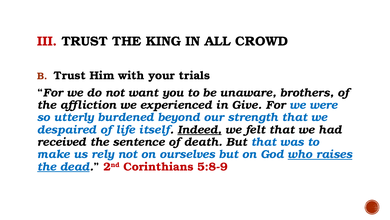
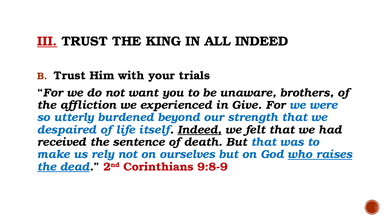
III underline: none -> present (47, 41)
ALL CROWD: CROWD -> INDEED (262, 41)
5:8-9: 5:8-9 -> 9:8-9 (212, 166)
